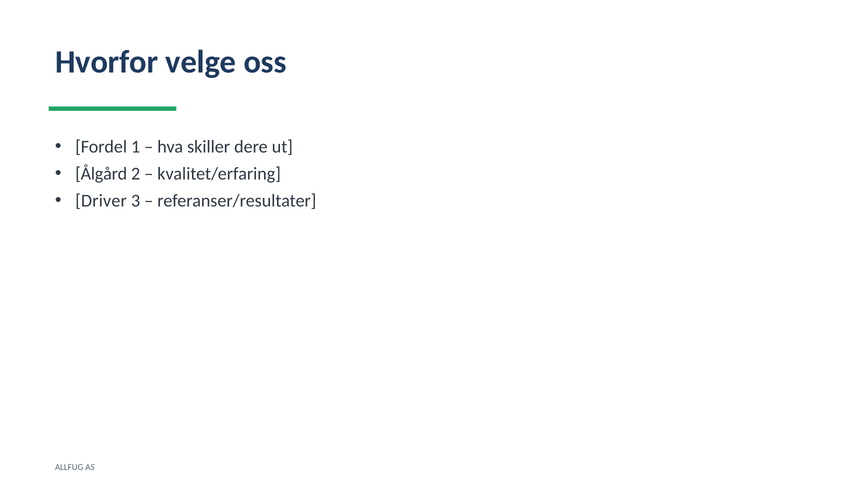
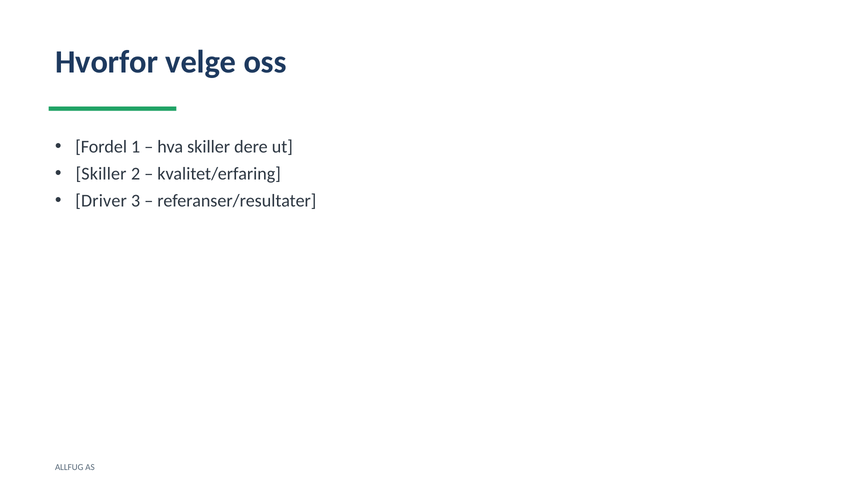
Ålgård: Ålgård -> Skiller (101, 174)
